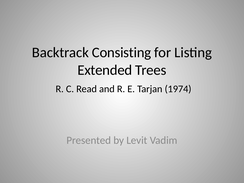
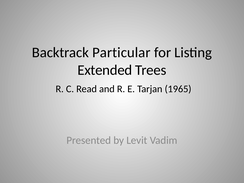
Consisting: Consisting -> Particular (121, 53)
1974: 1974 -> 1965 (178, 89)
